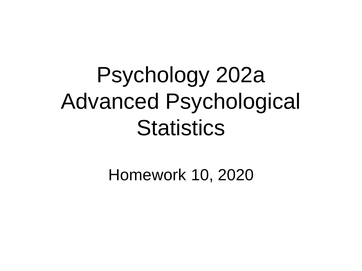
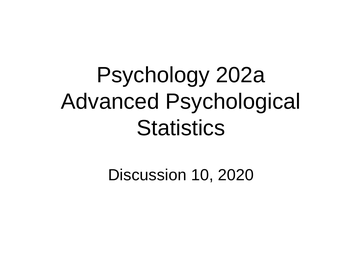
Homework: Homework -> Discussion (147, 176)
